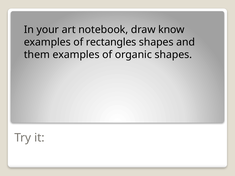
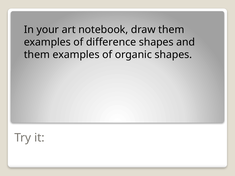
draw know: know -> them (171, 30)
rectangles: rectangles -> difference (111, 42)
